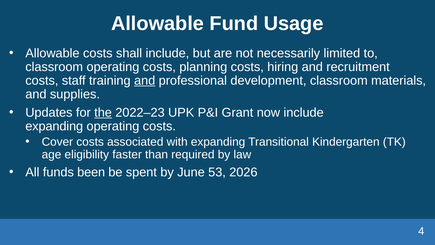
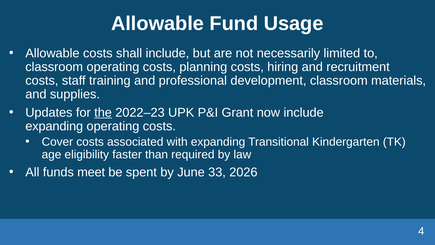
and underline: present -> none (145, 80)
been: been -> meet (91, 172)
53: 53 -> 33 (217, 172)
